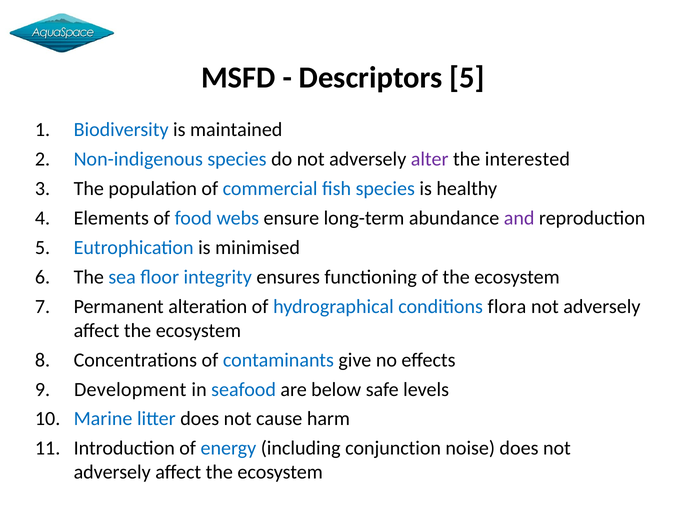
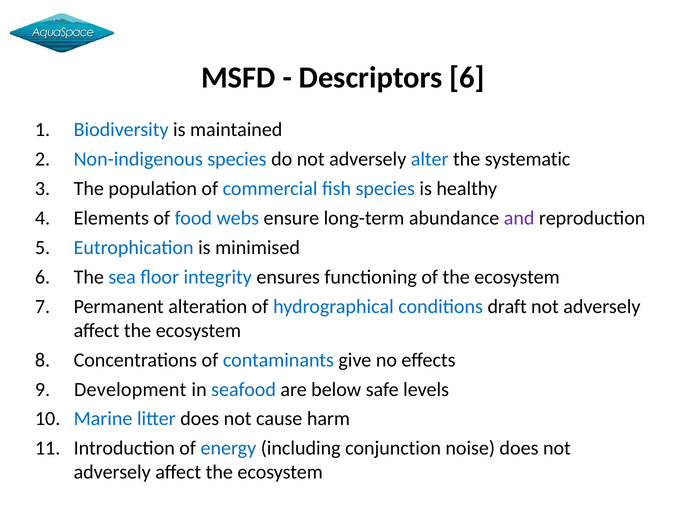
Descriptors 5: 5 -> 6 (467, 78)
alter colour: purple -> blue (430, 159)
interested: interested -> systematic (528, 159)
flora: flora -> draft (507, 306)
